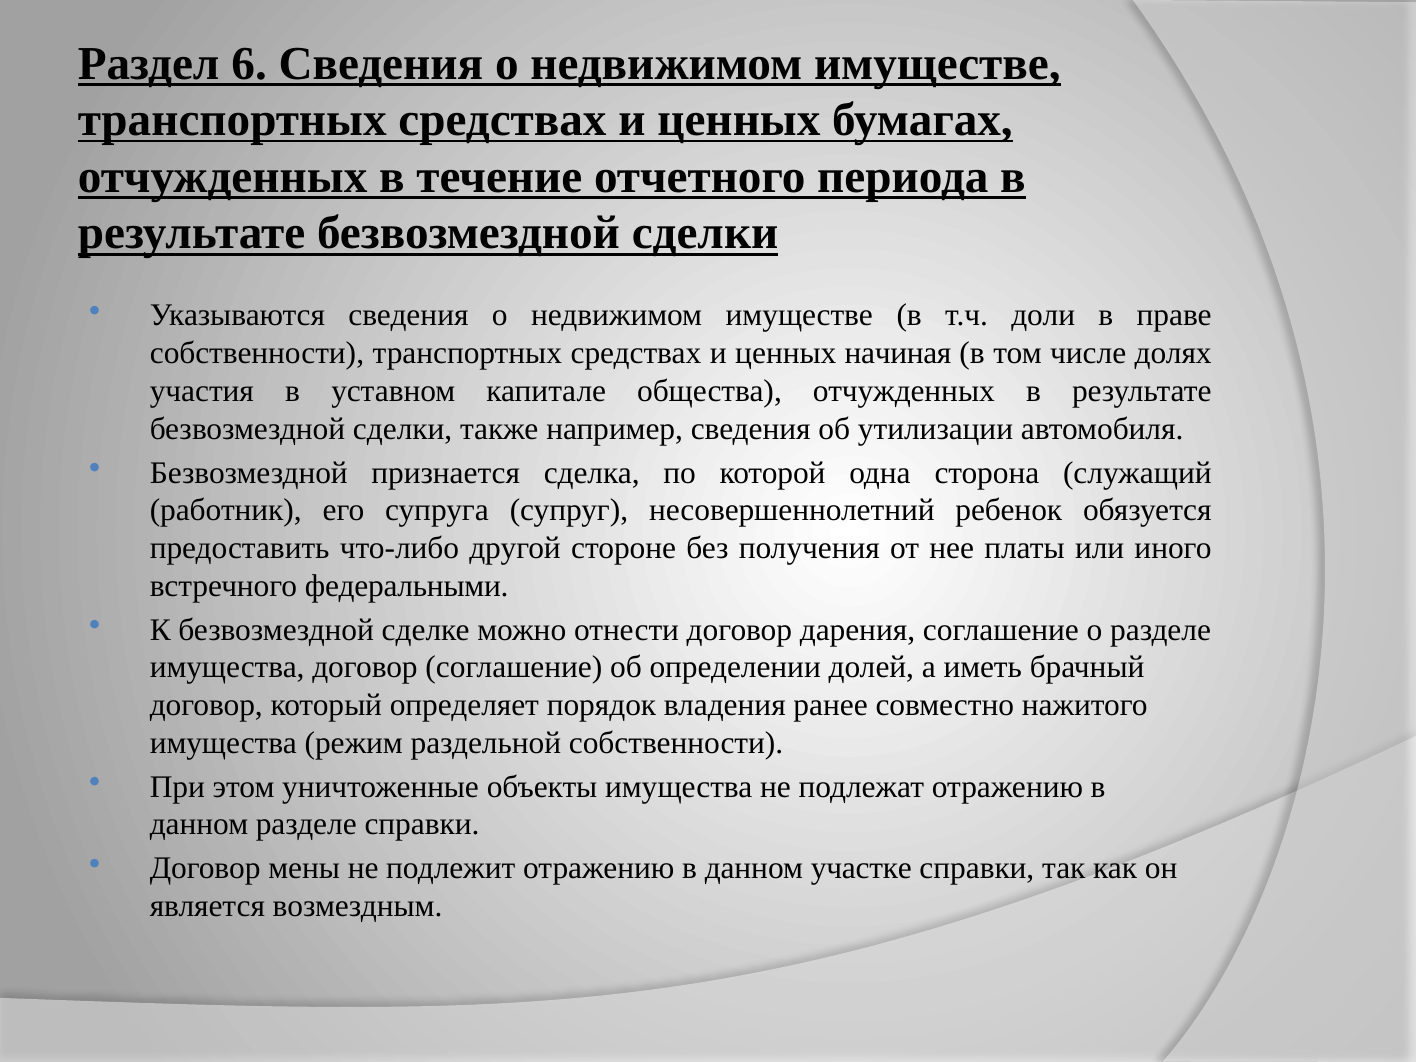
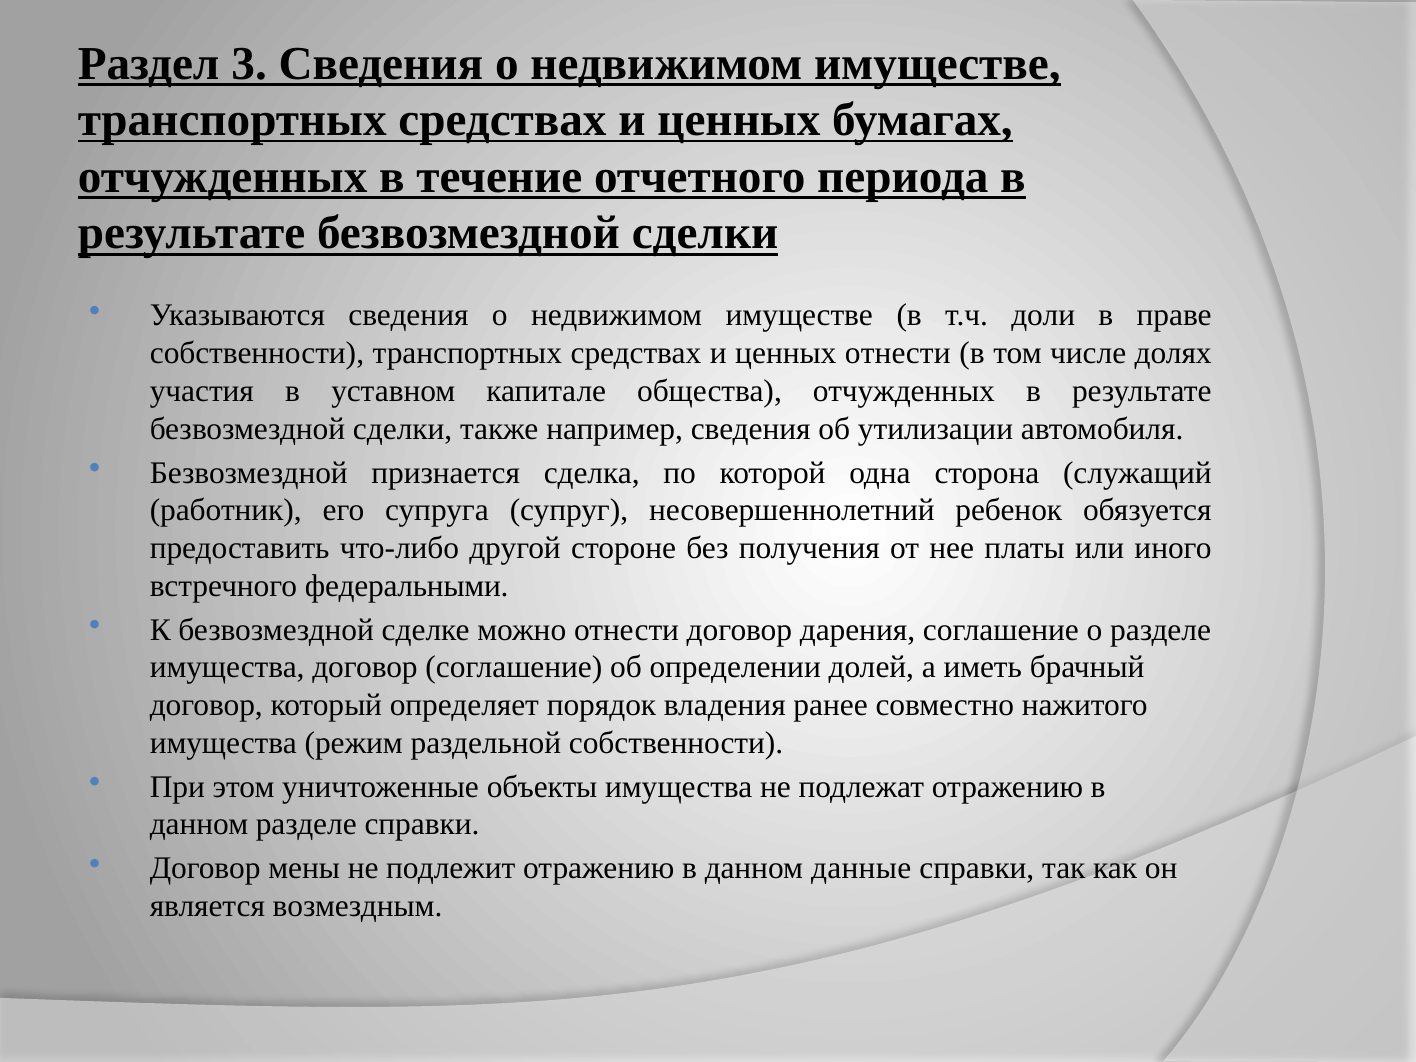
6: 6 -> 3 (249, 63)
ценных начиная: начиная -> отнести (898, 353)
участке: участке -> данные (861, 868)
